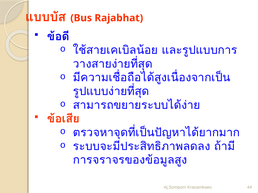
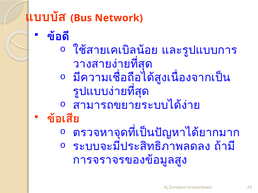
Rajabhat: Rajabhat -> Network (119, 18)
